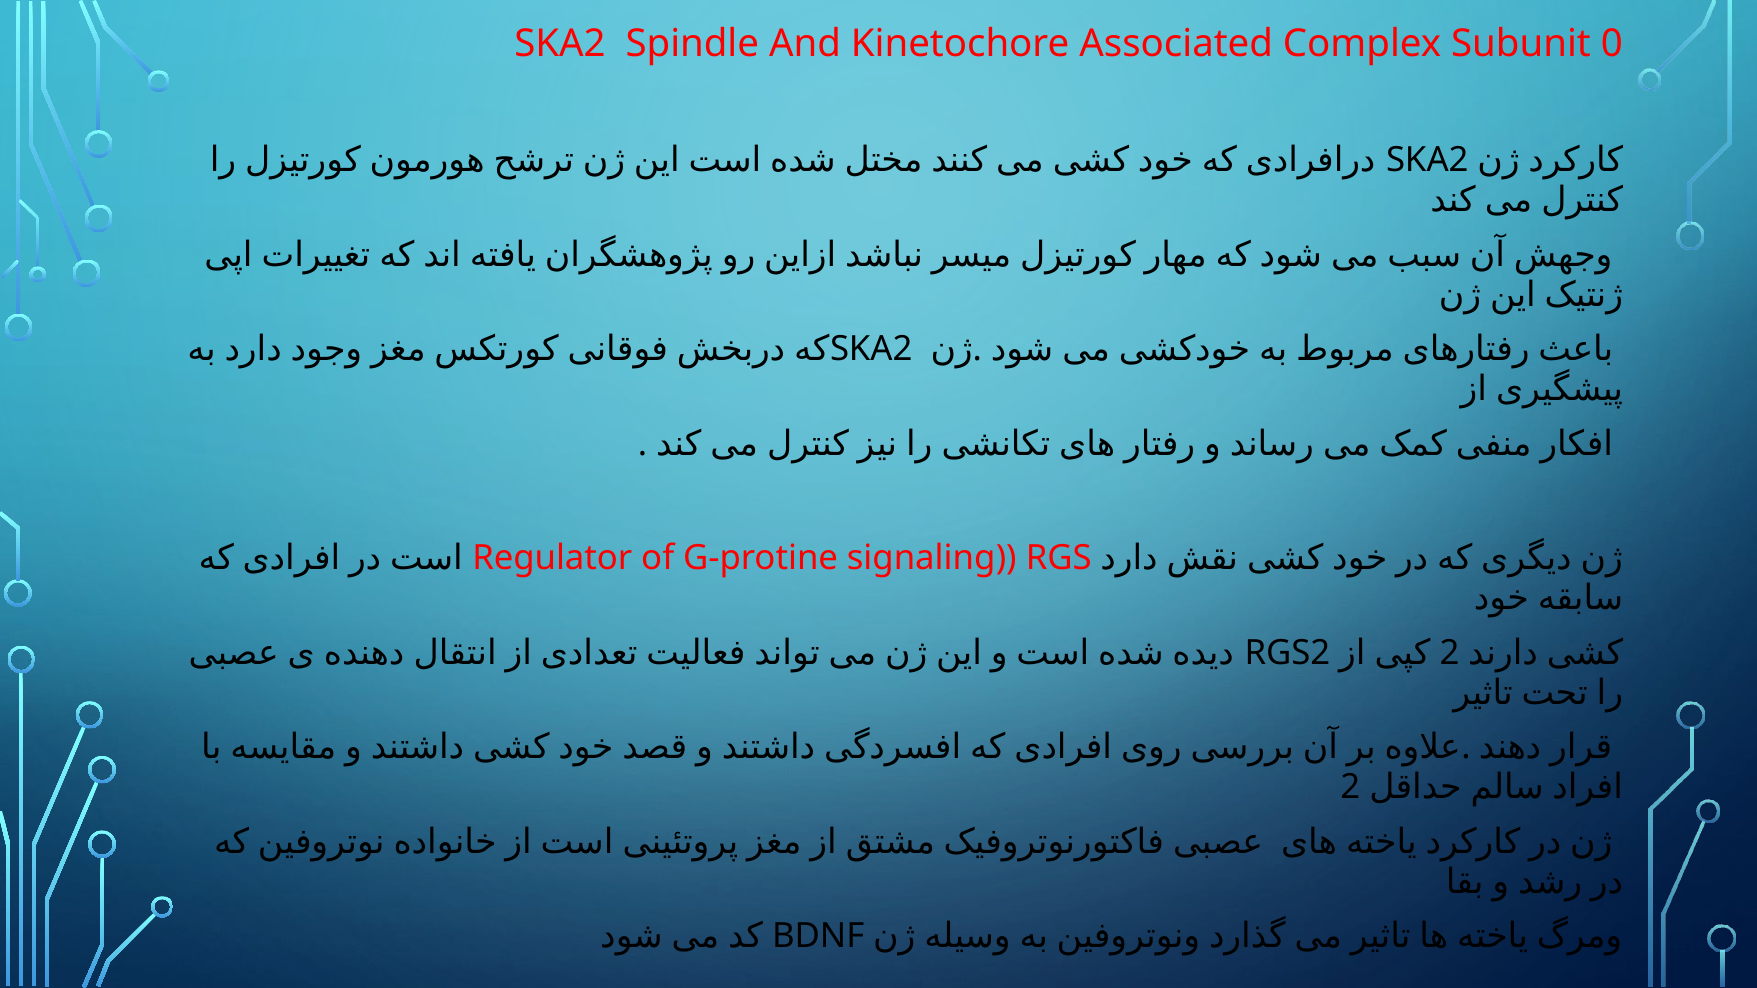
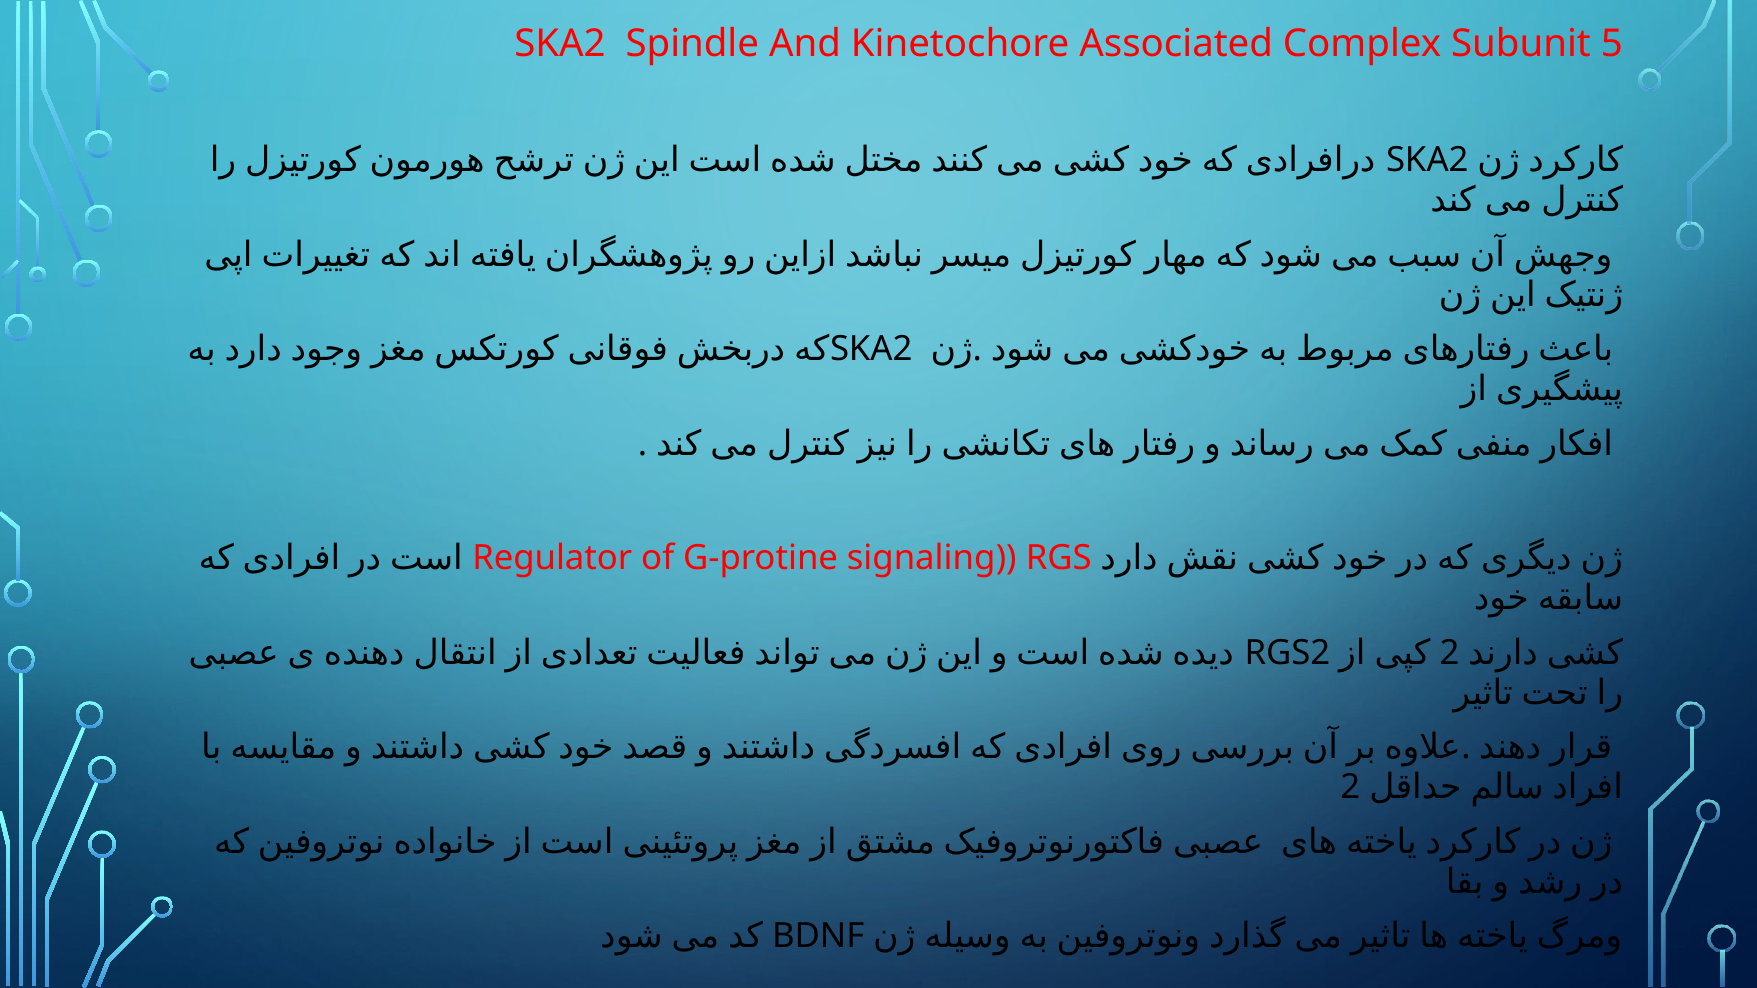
0: 0 -> 5 (1612, 44)
